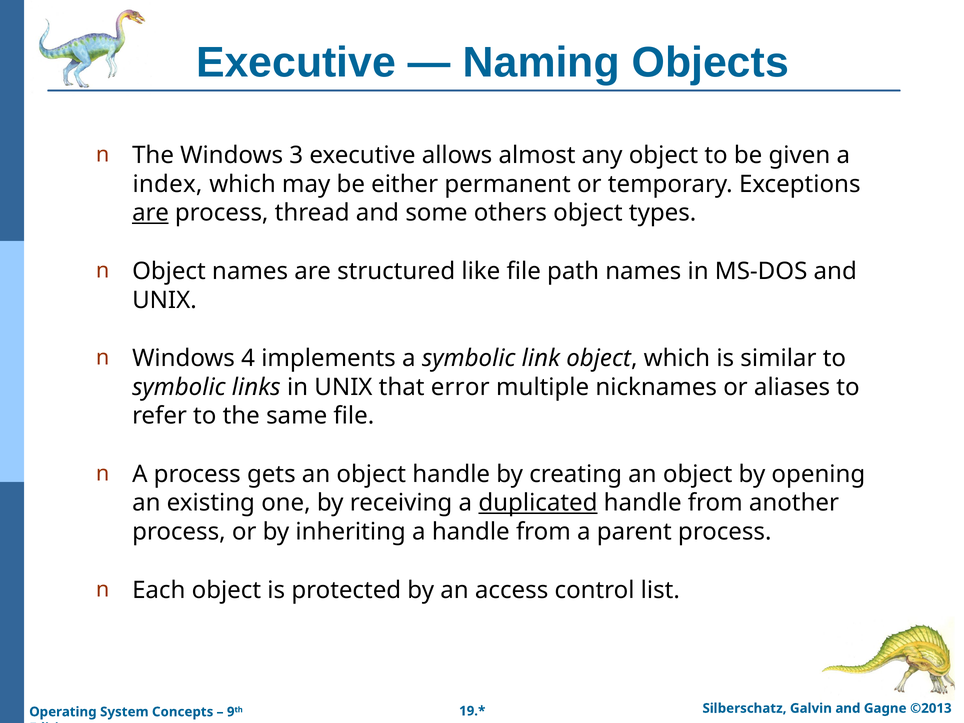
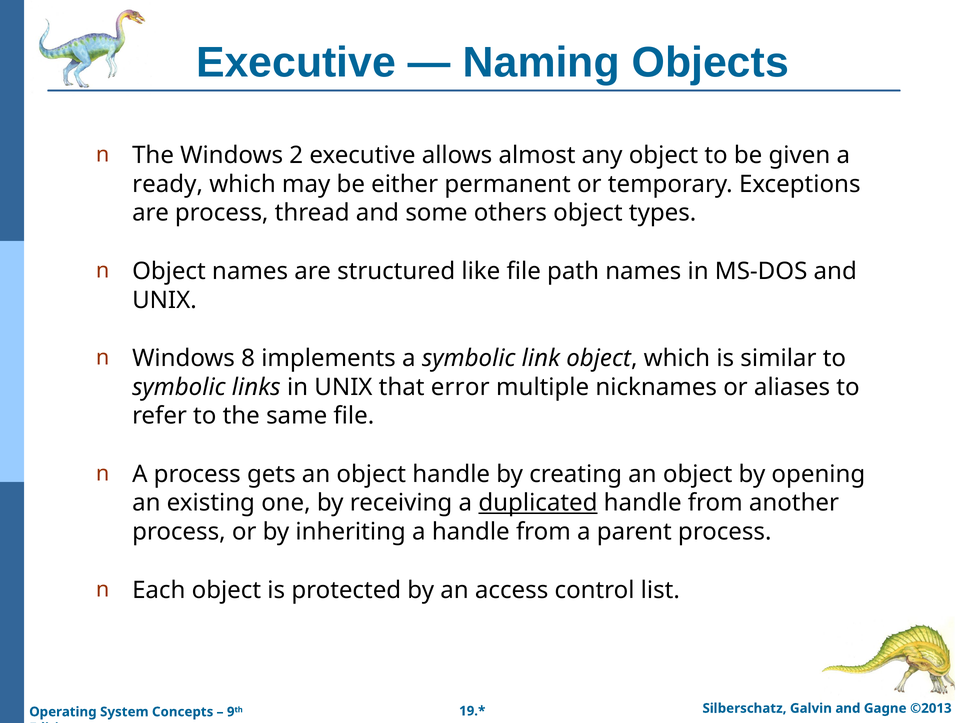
3: 3 -> 2 (296, 155)
index: index -> ready (168, 184)
are underline: present -> none (151, 213)
4: 4 -> 8 (248, 358)
